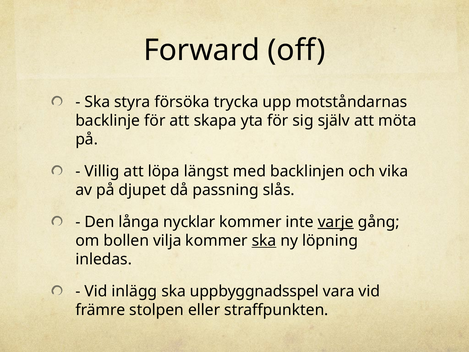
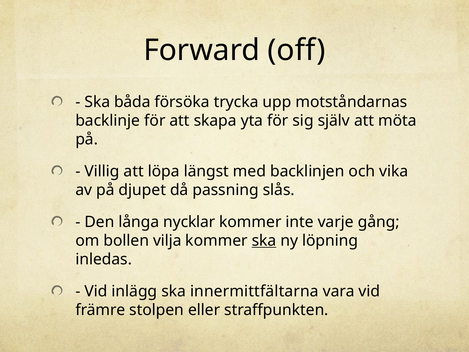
styra: styra -> båda (132, 102)
varje underline: present -> none (336, 222)
uppbyggnadsspel: uppbyggnadsspel -> innermittfältarna (254, 291)
